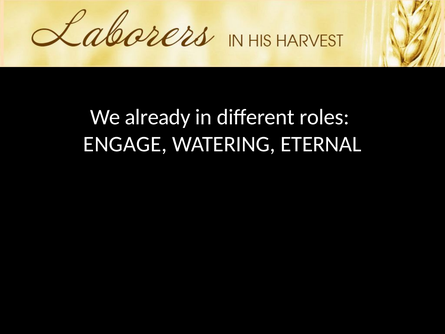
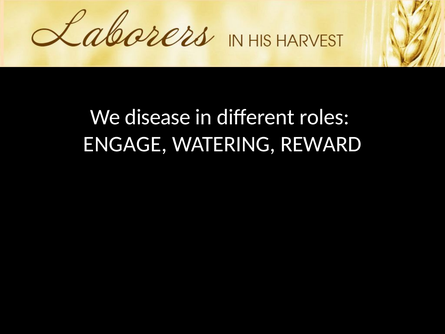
already: already -> disease (158, 117)
ETERNAL: ETERNAL -> REWARD (321, 144)
